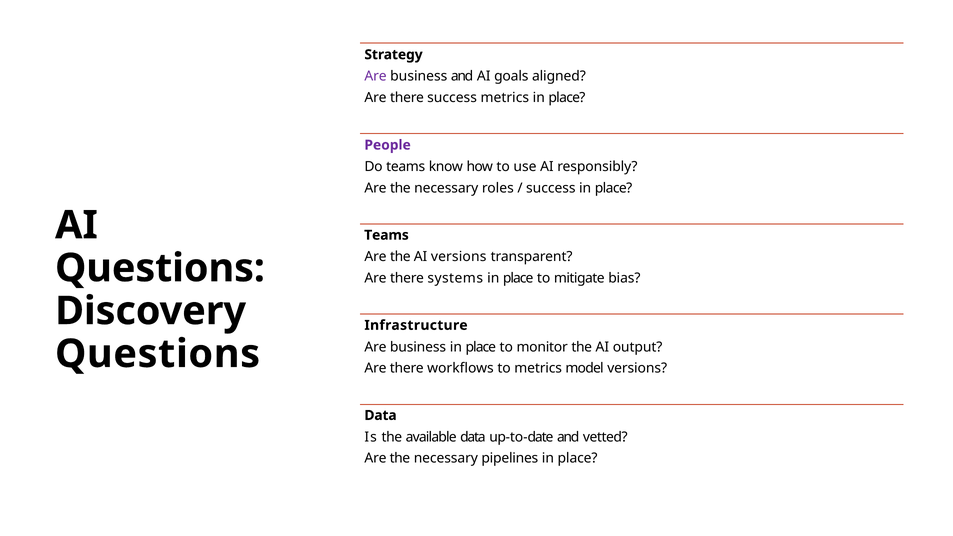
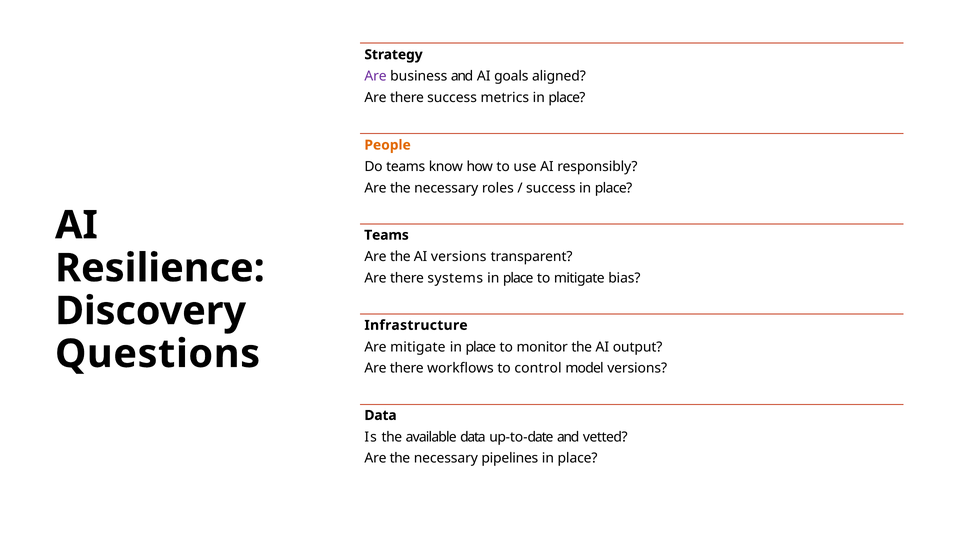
People colour: purple -> orange (388, 145)
Questions: Questions -> Resilience (160, 268)
business: business -> mitigate (418, 347)
to metrics: metrics -> control (538, 368)
